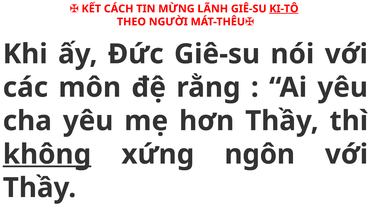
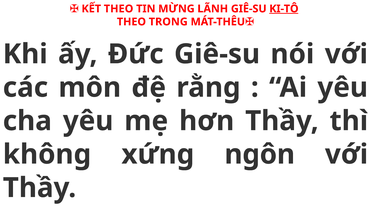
KẾT CÁCH: CÁCH -> THEO (119, 9)
NGƯỜI: NGƯỜI -> TRONG (168, 22)
không underline: present -> none (47, 154)
